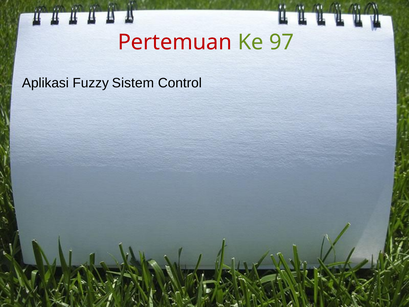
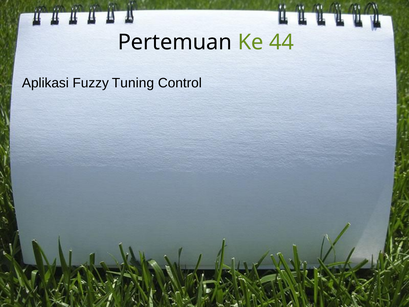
Pertemuan colour: red -> black (175, 42)
97: 97 -> 44 (282, 42)
Sistem: Sistem -> Tuning (133, 83)
